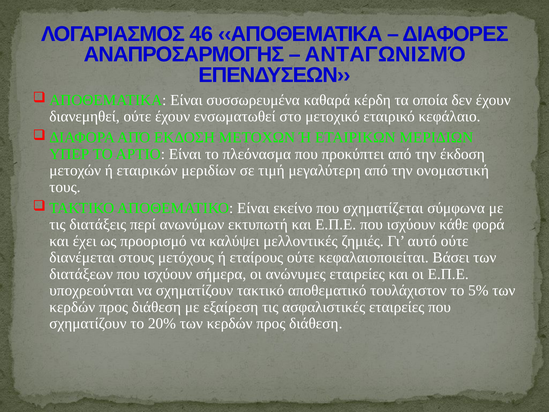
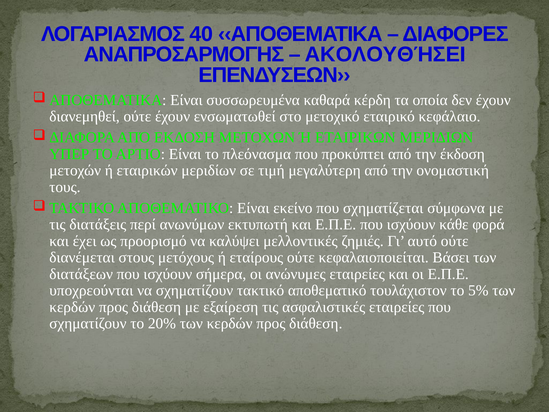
46: 46 -> 40 (201, 34)
ΑΝΤΑΓΩΝΙΣΜΌ: ΑΝΤΑΓΩΝΙΣΜΌ -> ΑΚΟΛΟΥΘΉΣΕΙ (385, 55)
